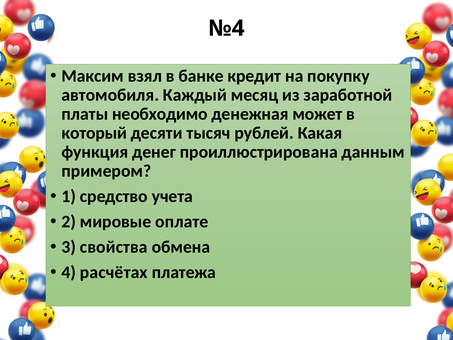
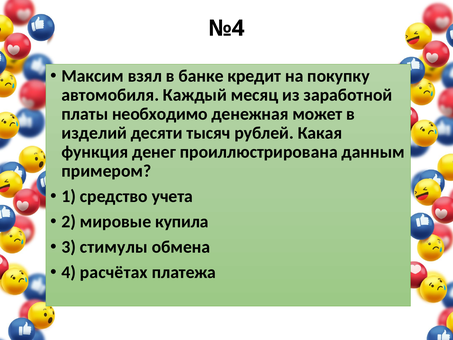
который: который -> изделий (94, 133)
оплате: оплате -> купила (182, 222)
свойства: свойства -> стимулы (114, 247)
